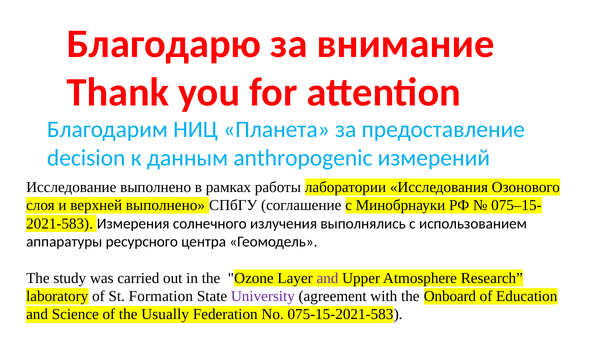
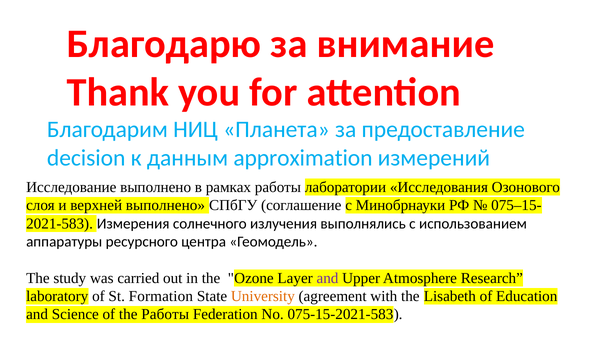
anthropogenic: anthropogenic -> approximation (303, 158)
University colour: purple -> orange (263, 296)
Onboard: Onboard -> Lisabeth (450, 296)
the Usually: Usually -> Работы (165, 314)
